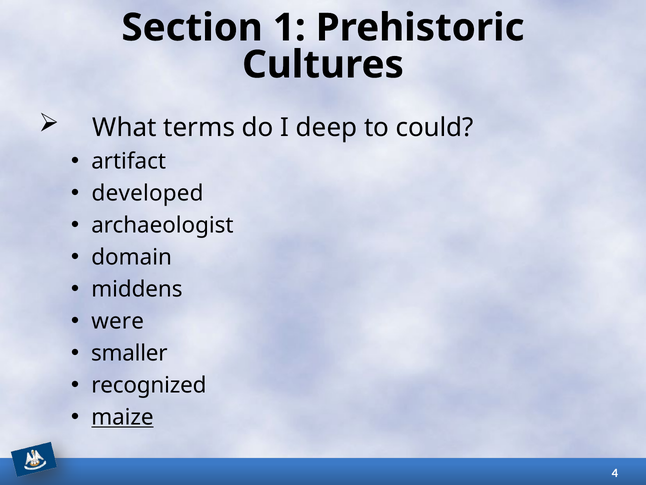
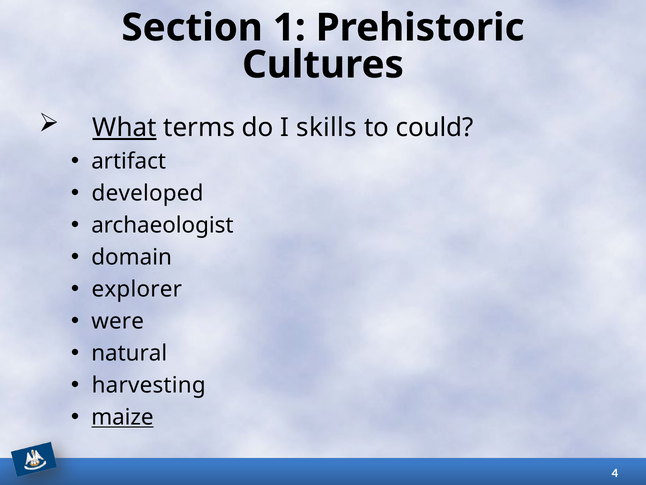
What underline: none -> present (125, 128)
deep: deep -> skills (326, 128)
middens: middens -> explorer (137, 289)
smaller: smaller -> natural (129, 353)
recognized: recognized -> harvesting (149, 385)
